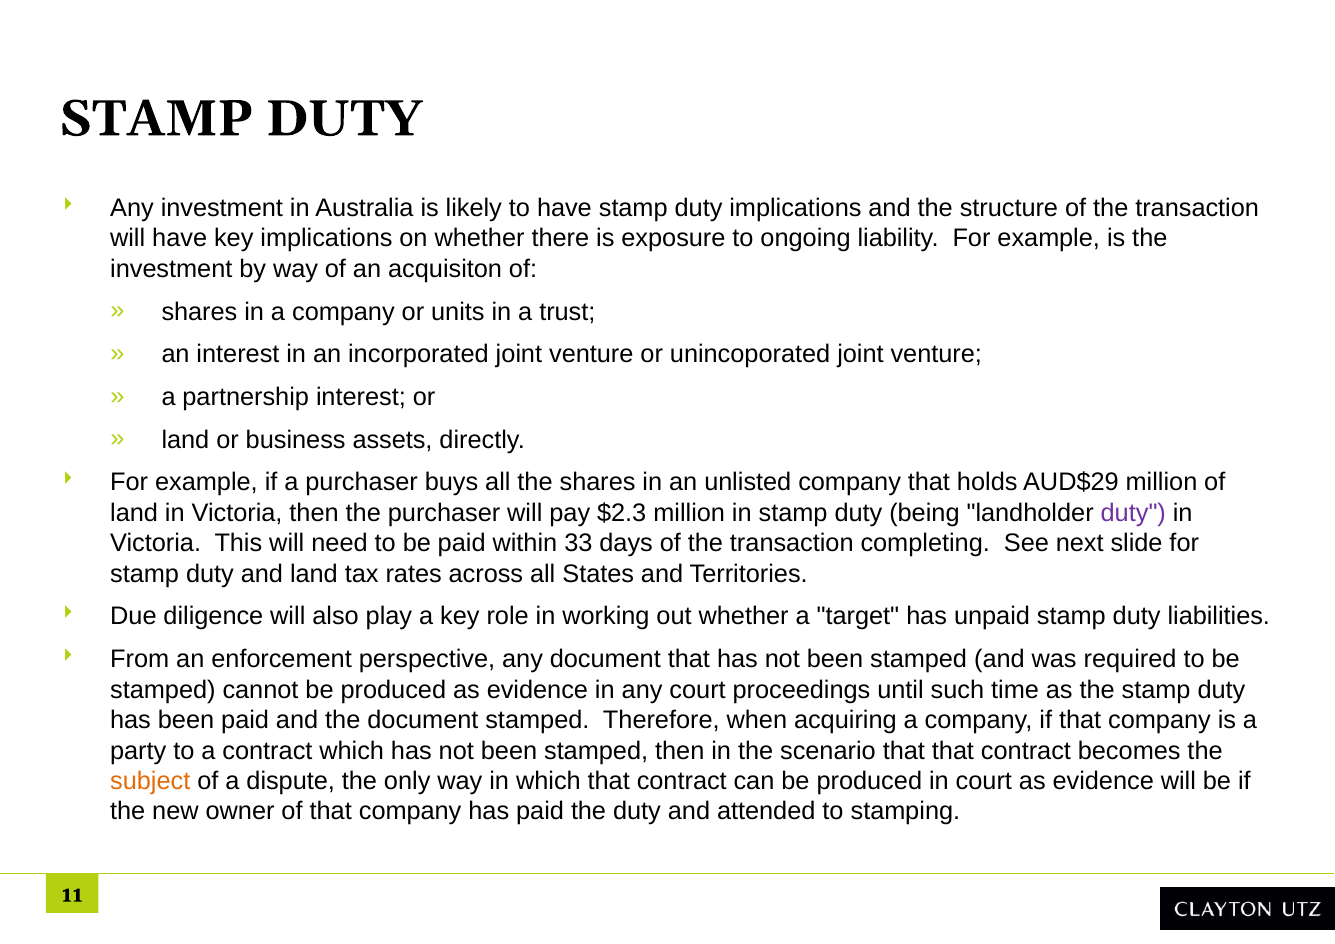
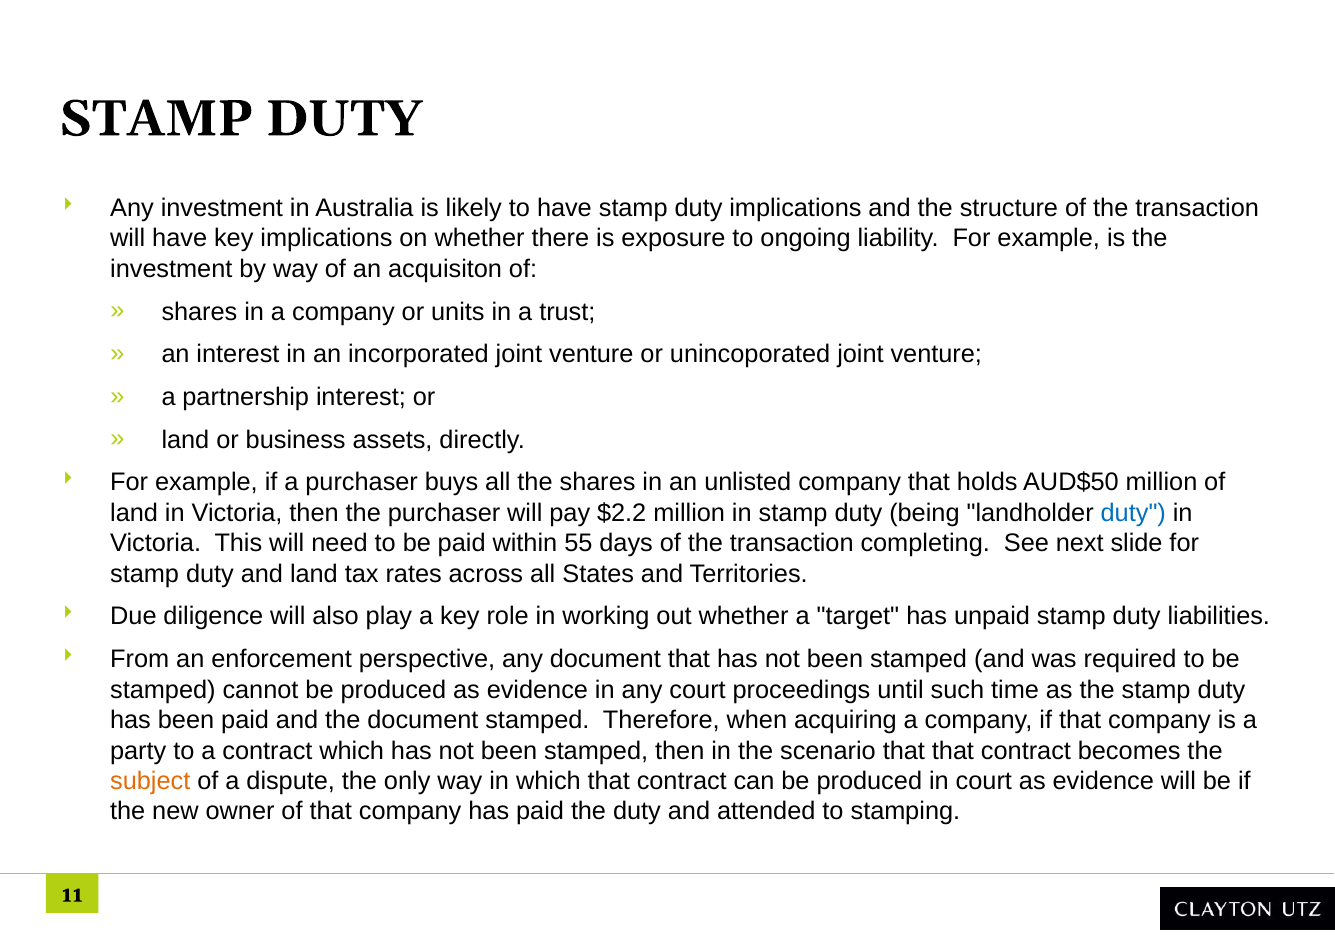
AUD$29: AUD$29 -> AUD$50 (1071, 483)
$2.3: $2.3 -> $2.2 (622, 513)
duty colour: purple -> blue (1133, 513)
33: 33 -> 55 (578, 543)
